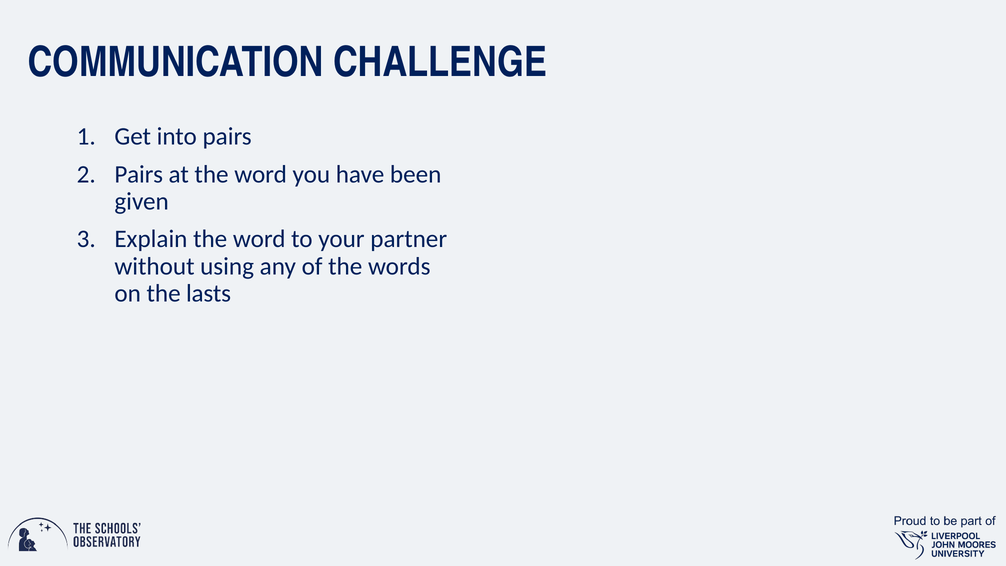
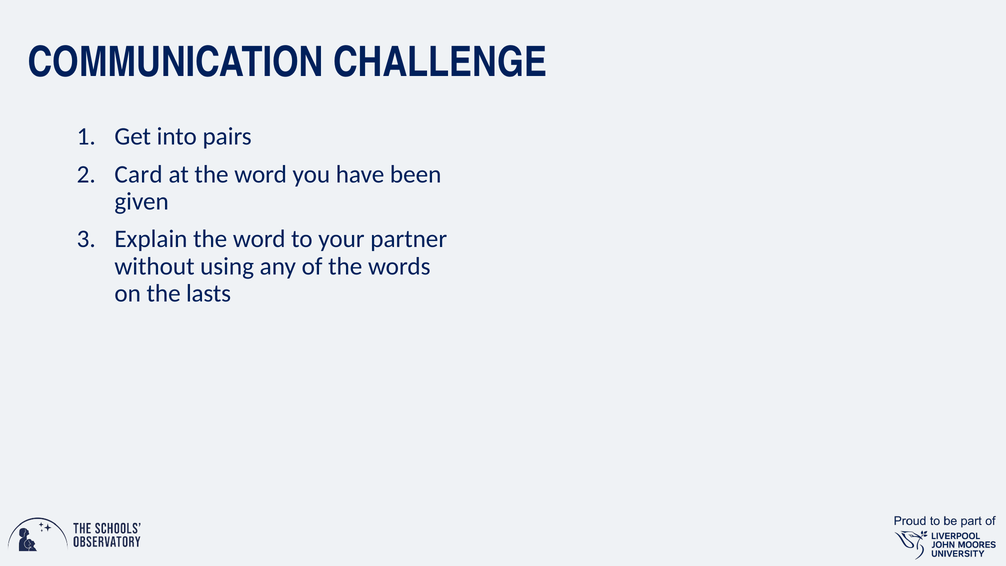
Pairs: Pairs -> Card (139, 174)
